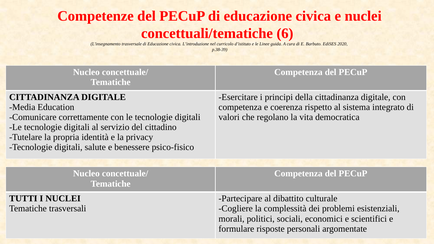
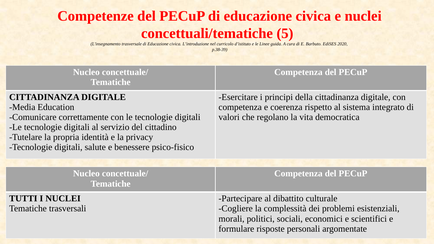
6: 6 -> 5 (285, 33)
